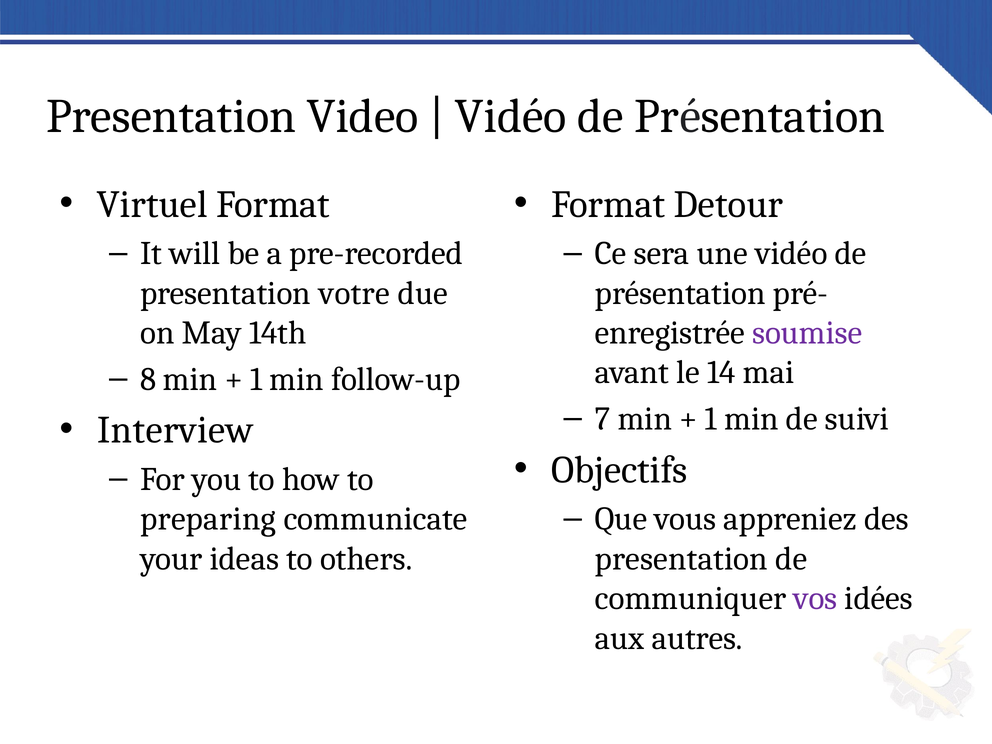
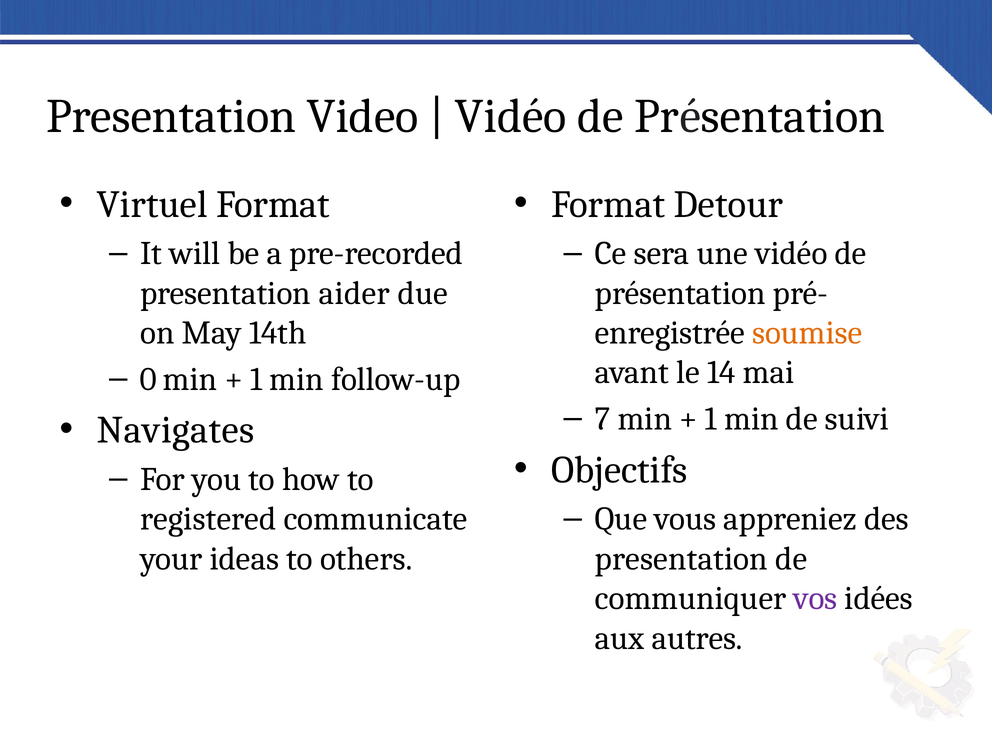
votre: votre -> aider (354, 293)
soumise colour: purple -> orange (807, 333)
8: 8 -> 0 (148, 379)
Interview: Interview -> Navigates (175, 430)
preparing: preparing -> registered (208, 519)
